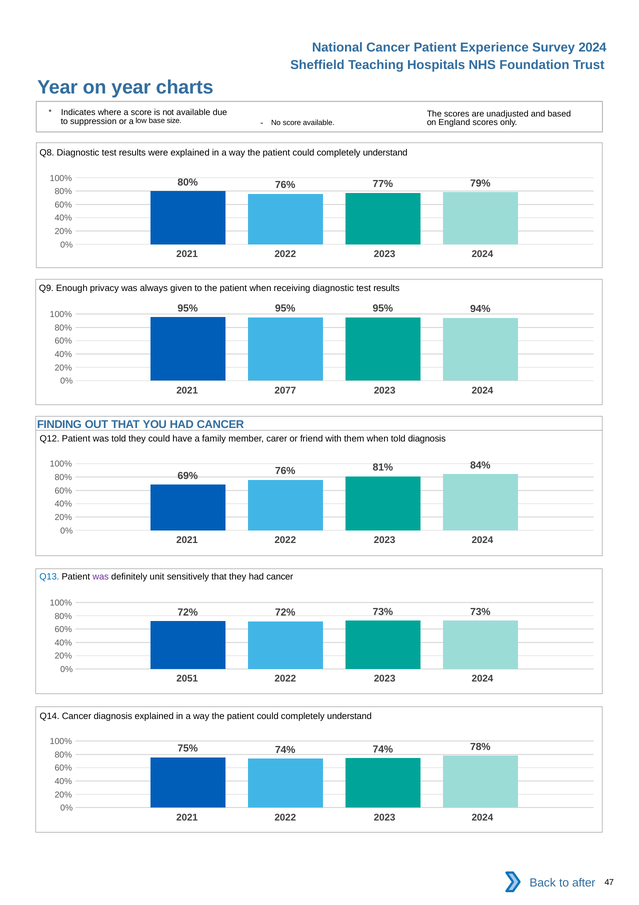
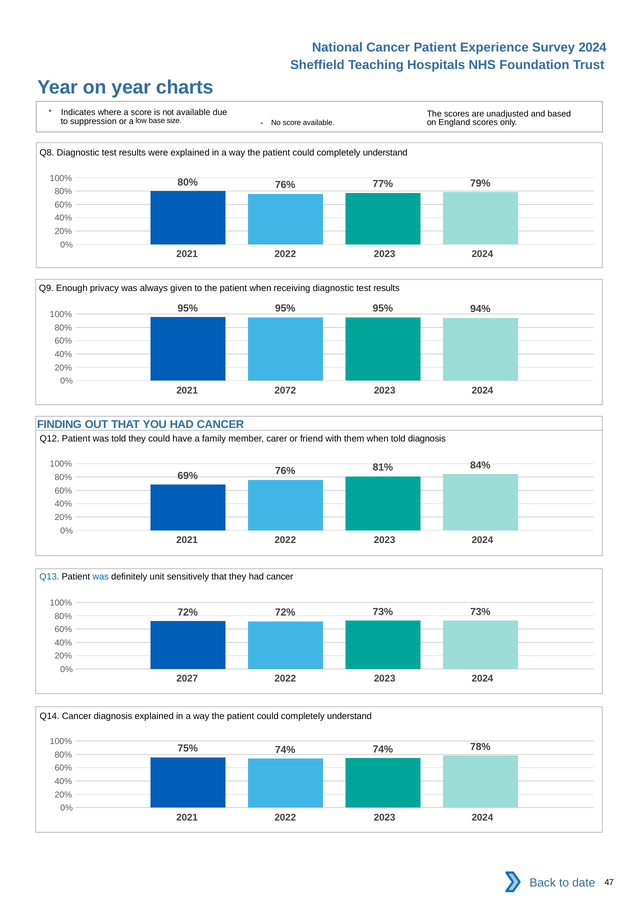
2077: 2077 -> 2072 (285, 390)
was colour: purple -> blue (101, 576)
2051: 2051 -> 2027 (187, 678)
after: after -> date (584, 882)
